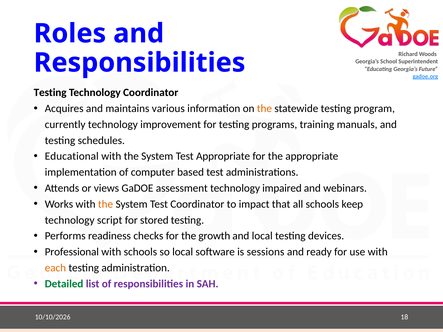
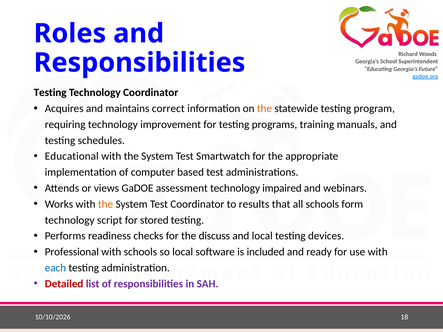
various: various -> correct (168, 109)
currently: currently -> requiring (65, 125)
Test Appropriate: Appropriate -> Smartwatch (223, 156)
impact: impact -> results (254, 204)
keep: keep -> form (352, 204)
growth: growth -> discuss (214, 236)
sessions: sessions -> included (266, 252)
each colour: orange -> blue (55, 268)
Detailed colour: green -> red (64, 284)
